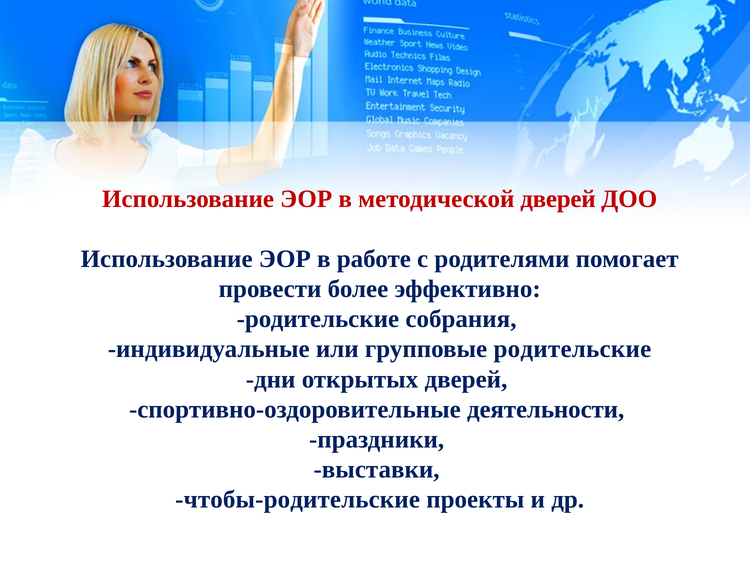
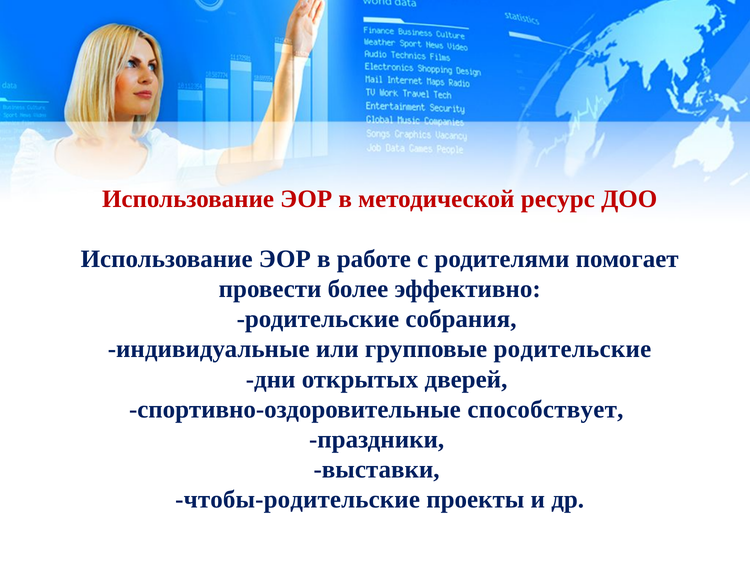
методической дверей: дверей -> ресурс (558, 199)
деятельности: деятельности -> способствует (545, 409)
